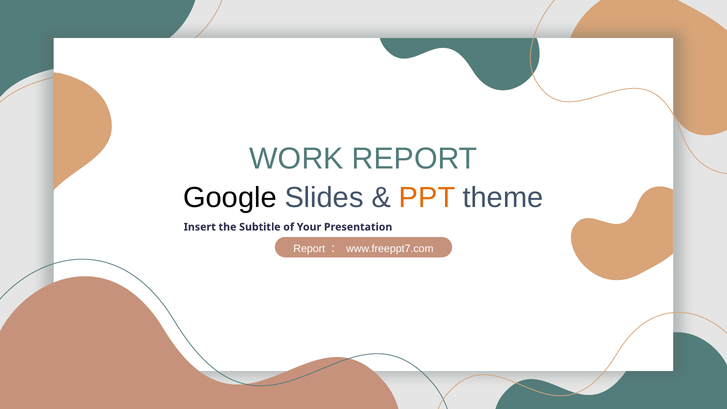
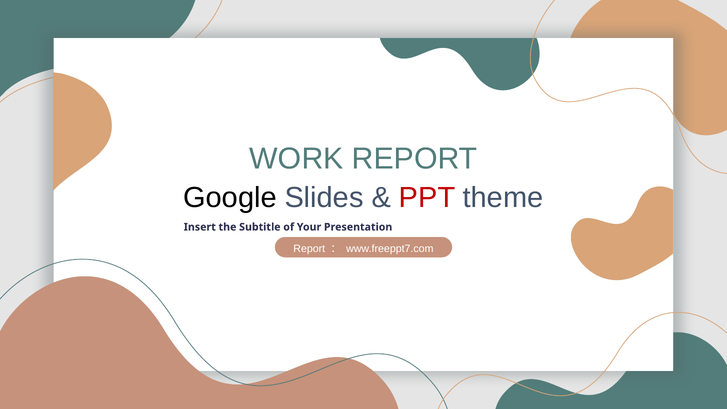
PPT colour: orange -> red (427, 197)
